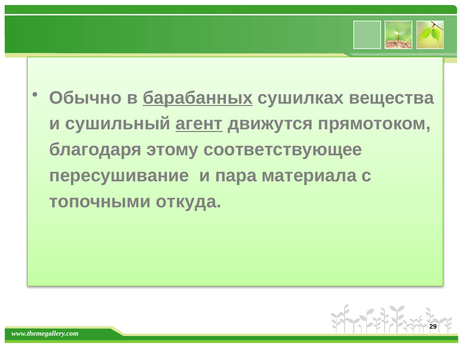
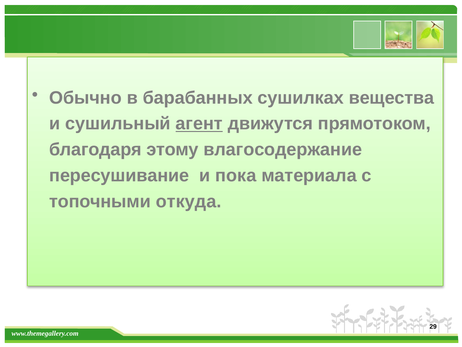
барабанных underline: present -> none (198, 98)
соответствующее: соответствующее -> влагосодержание (283, 149)
пара: пара -> пока (236, 175)
